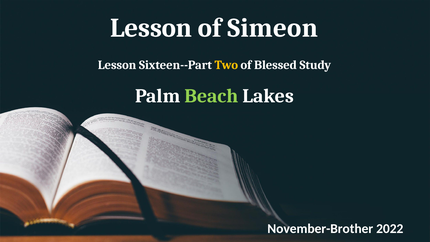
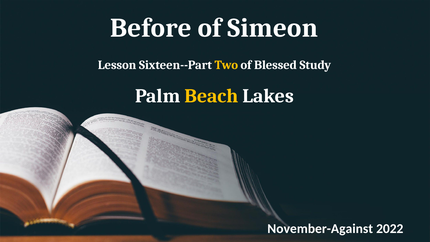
Lesson: Lesson -> Before (151, 28)
Beach colour: light green -> yellow (211, 96)
November-Brother: November-Brother -> November-Against (320, 229)
